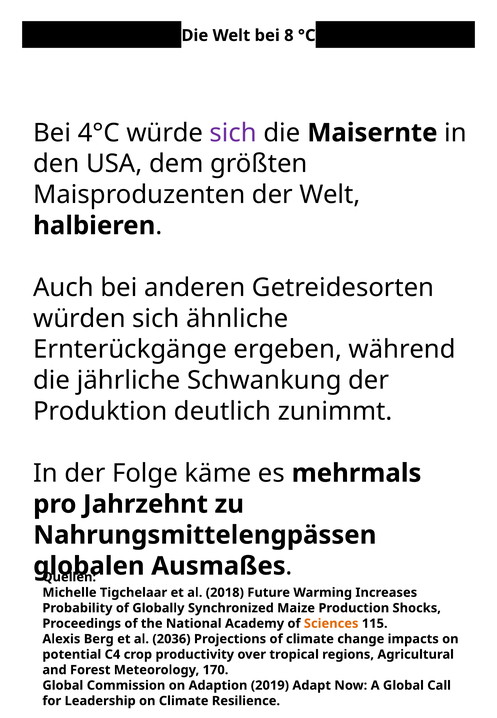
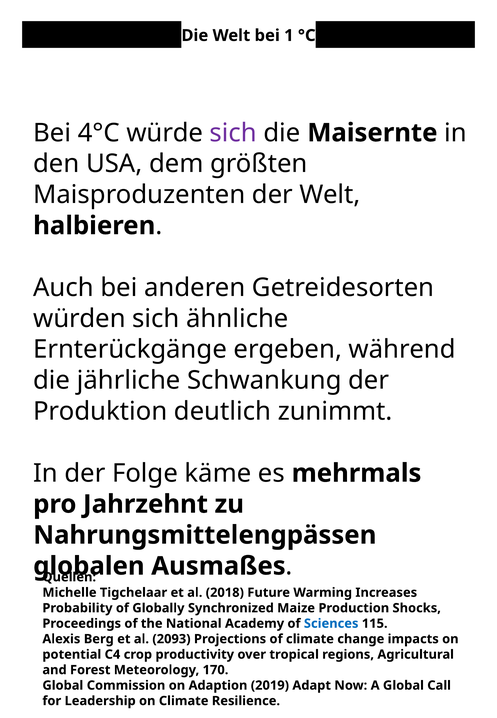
8: 8 -> 1 (289, 35)
Sciences colour: orange -> blue (331, 623)
2036: 2036 -> 2093 (171, 639)
